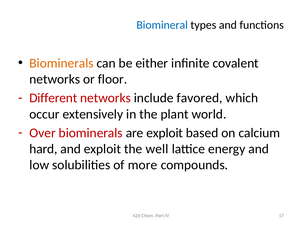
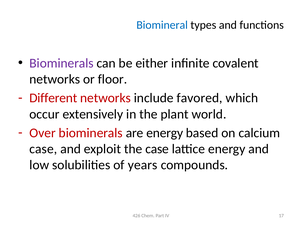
Biominerals colour: orange -> purple (62, 63)
are exploit: exploit -> energy (165, 133)
hard: hard -> case (43, 149)
the well: well -> case (157, 149)
more: more -> years (143, 165)
